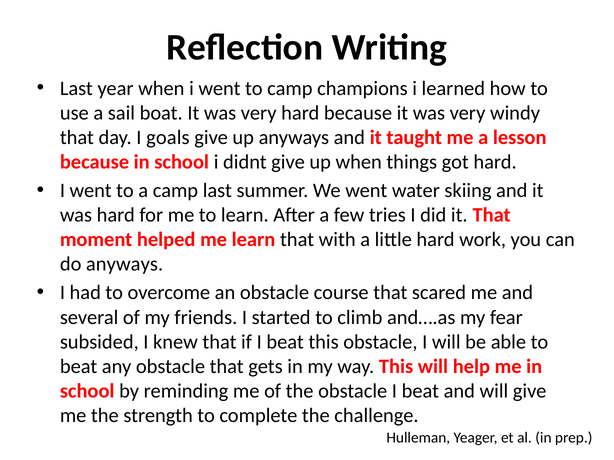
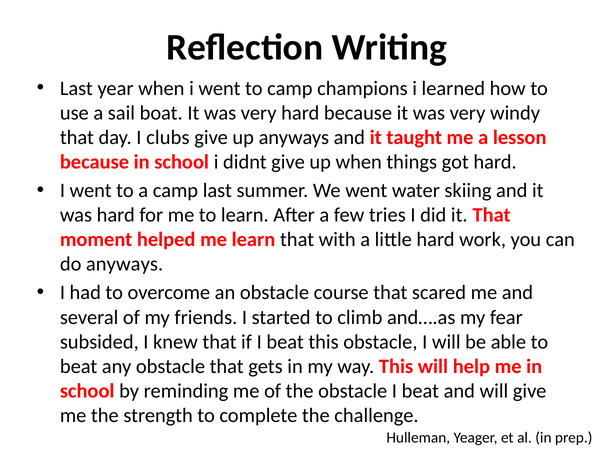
goals: goals -> clubs (168, 138)
